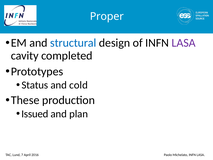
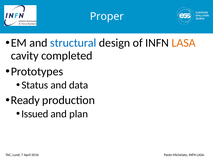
LASA colour: purple -> orange (184, 43)
cold: cold -> data (79, 85)
These: These -> Ready (25, 100)
